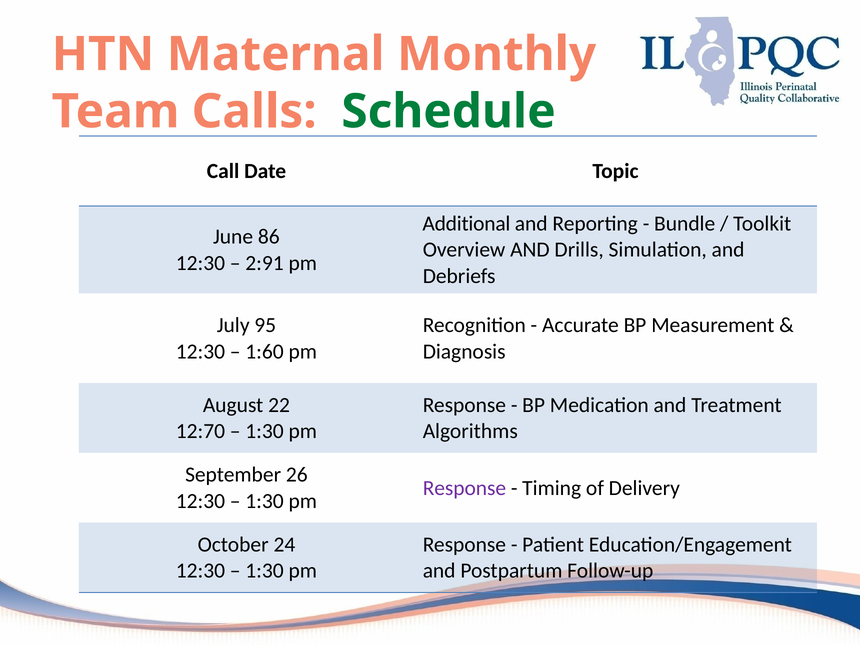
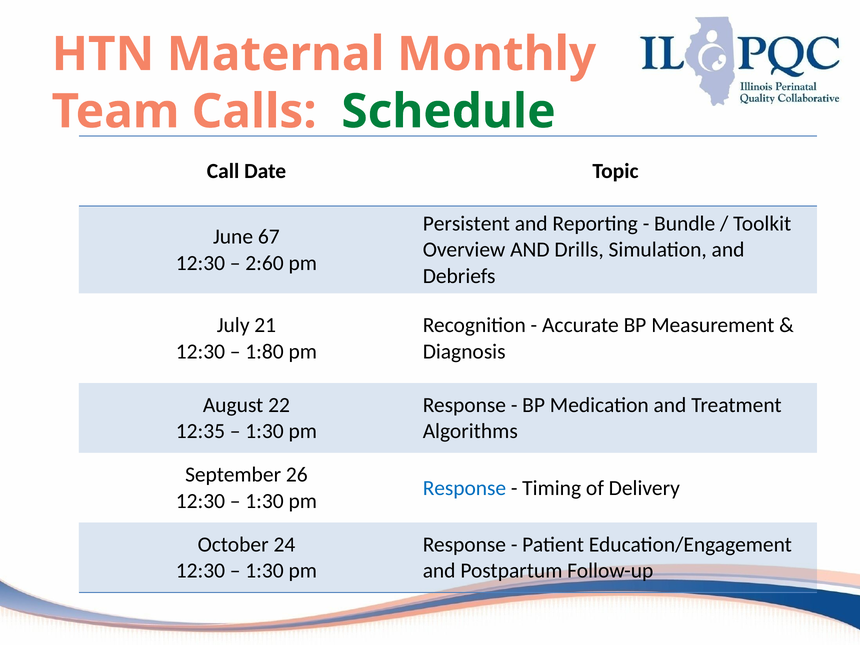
Additional: Additional -> Persistent (466, 224)
86: 86 -> 67 (269, 237)
2:91: 2:91 -> 2:60 (265, 263)
95: 95 -> 21 (265, 325)
1:60: 1:60 -> 1:80 (265, 352)
12:70: 12:70 -> 12:35 (200, 431)
Response colour: purple -> blue (464, 488)
